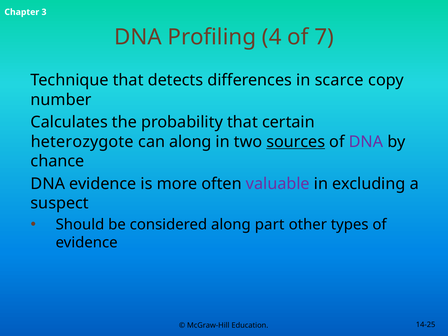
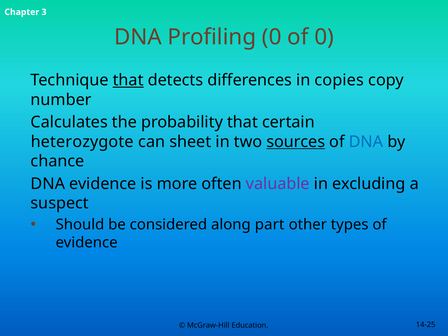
Profiling 4: 4 -> 0 (272, 37)
of 7: 7 -> 0 (324, 37)
that underline: none -> present (128, 80)
scarce: scarce -> copies (339, 80)
can along: along -> sheet (190, 142)
DNA colour: purple -> blue (366, 142)
